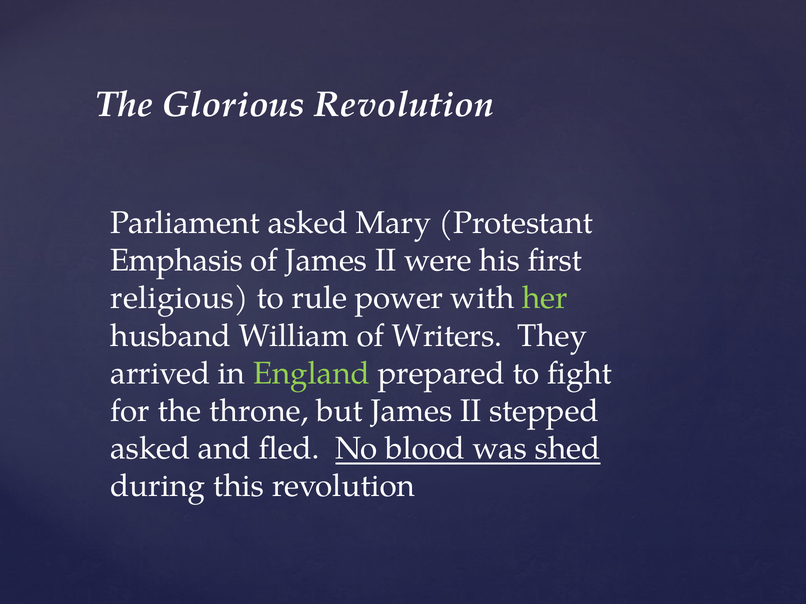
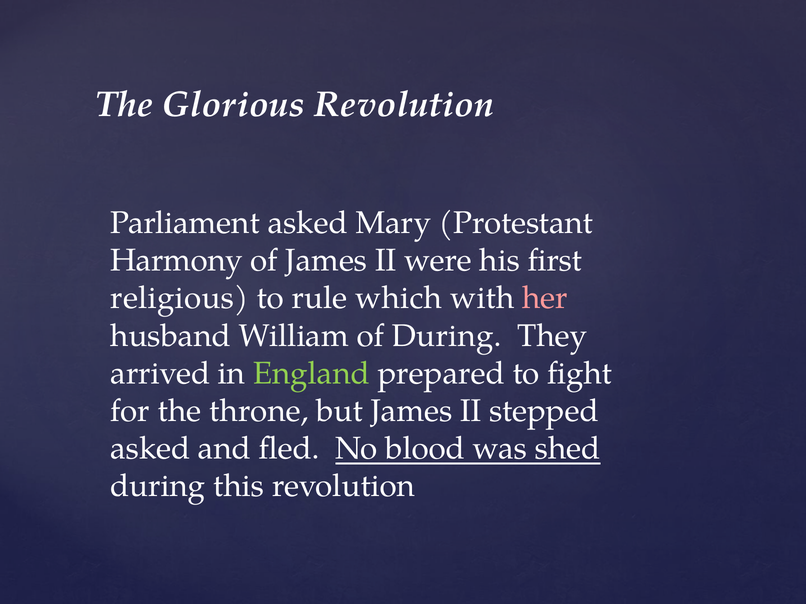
Emphasis: Emphasis -> Harmony (177, 261)
power: power -> which (399, 298)
her colour: light green -> pink (545, 298)
of Writers: Writers -> During (447, 336)
